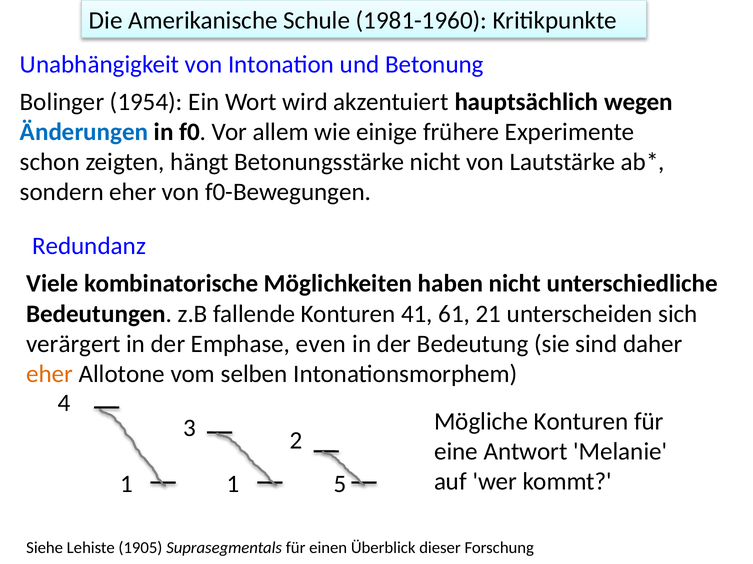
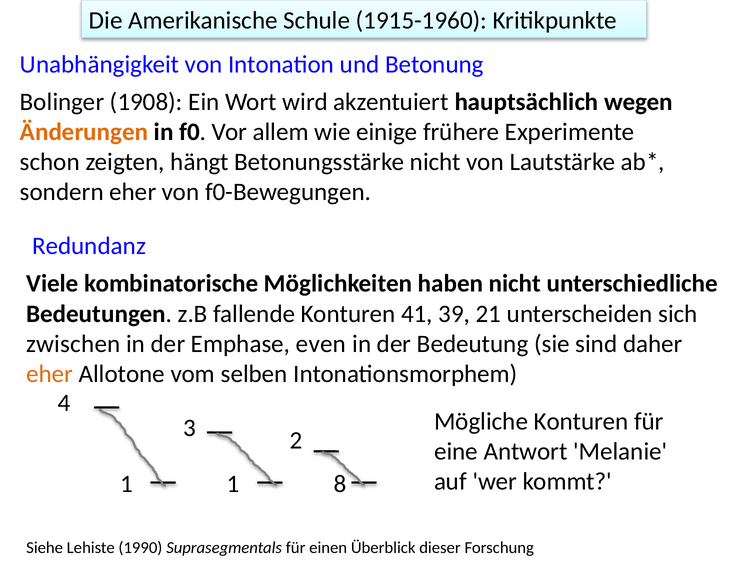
1981-1960: 1981-1960 -> 1915-1960 (421, 20)
1954: 1954 -> 1908 (146, 102)
Änderungen colour: blue -> orange (84, 132)
61: 61 -> 39 (454, 314)
verärgert: verärgert -> zwischen (73, 344)
5: 5 -> 8 (340, 485)
1905: 1905 -> 1990 (140, 548)
